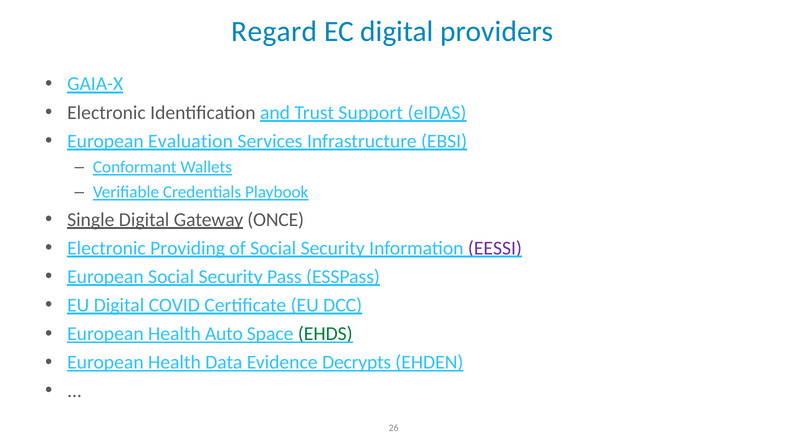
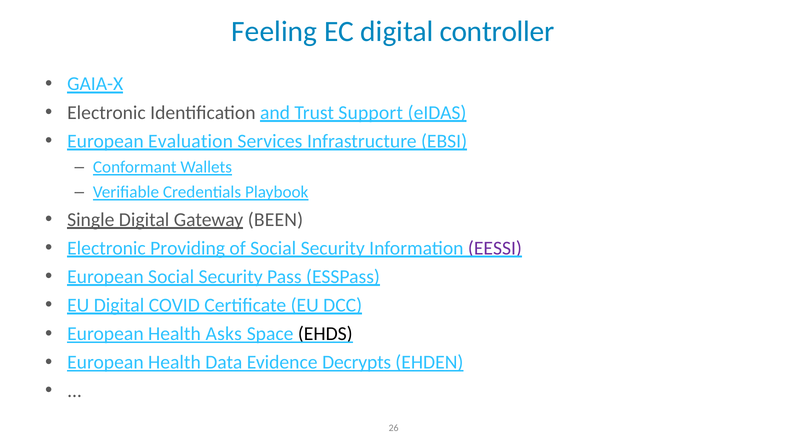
Regard: Regard -> Feeling (274, 31)
providers: providers -> controller (497, 31)
ONCE: ONCE -> BEEN (275, 219)
Auto: Auto -> Asks (224, 333)
EHDS colour: green -> black (325, 333)
